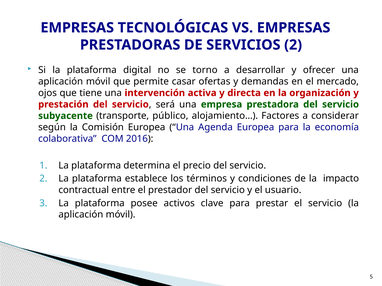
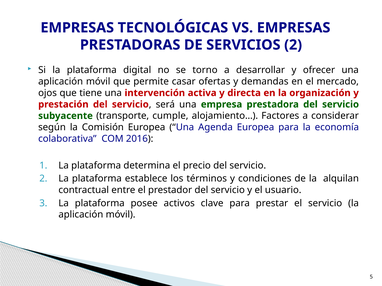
público: público -> cumple (170, 116)
impacto: impacto -> alquilan (341, 179)
